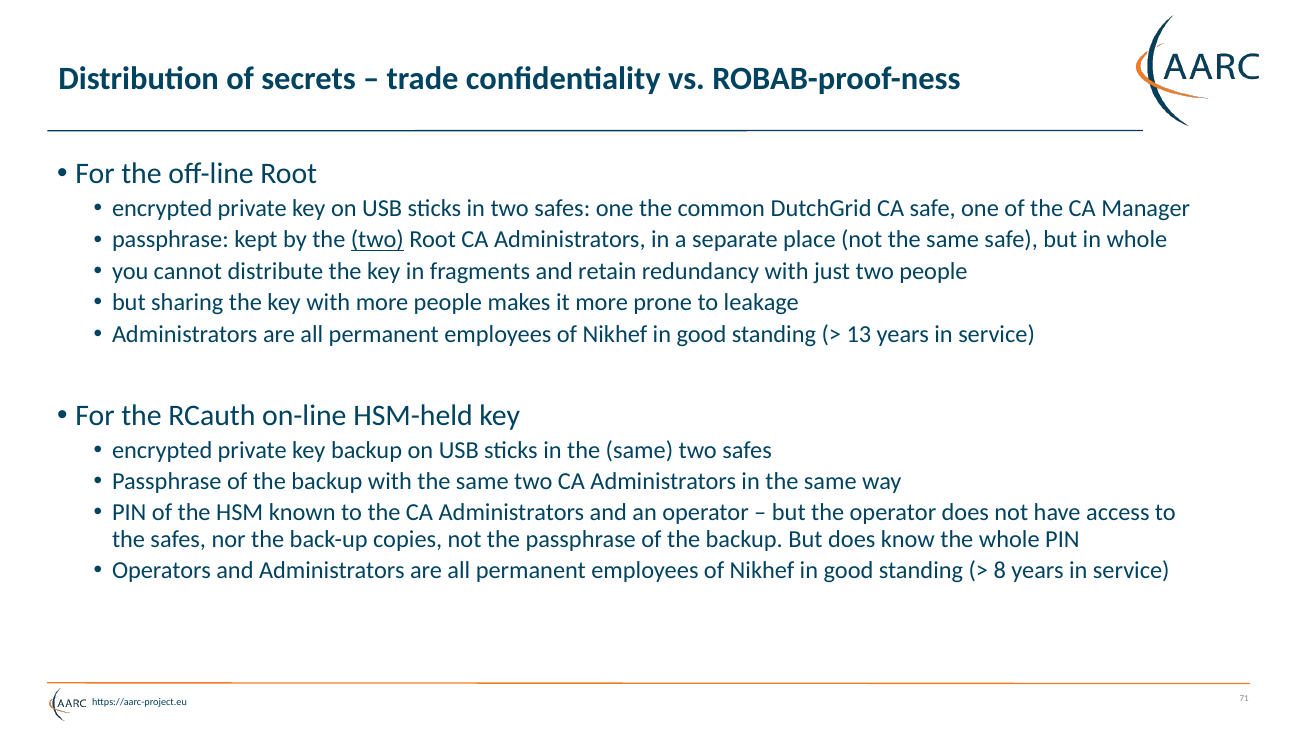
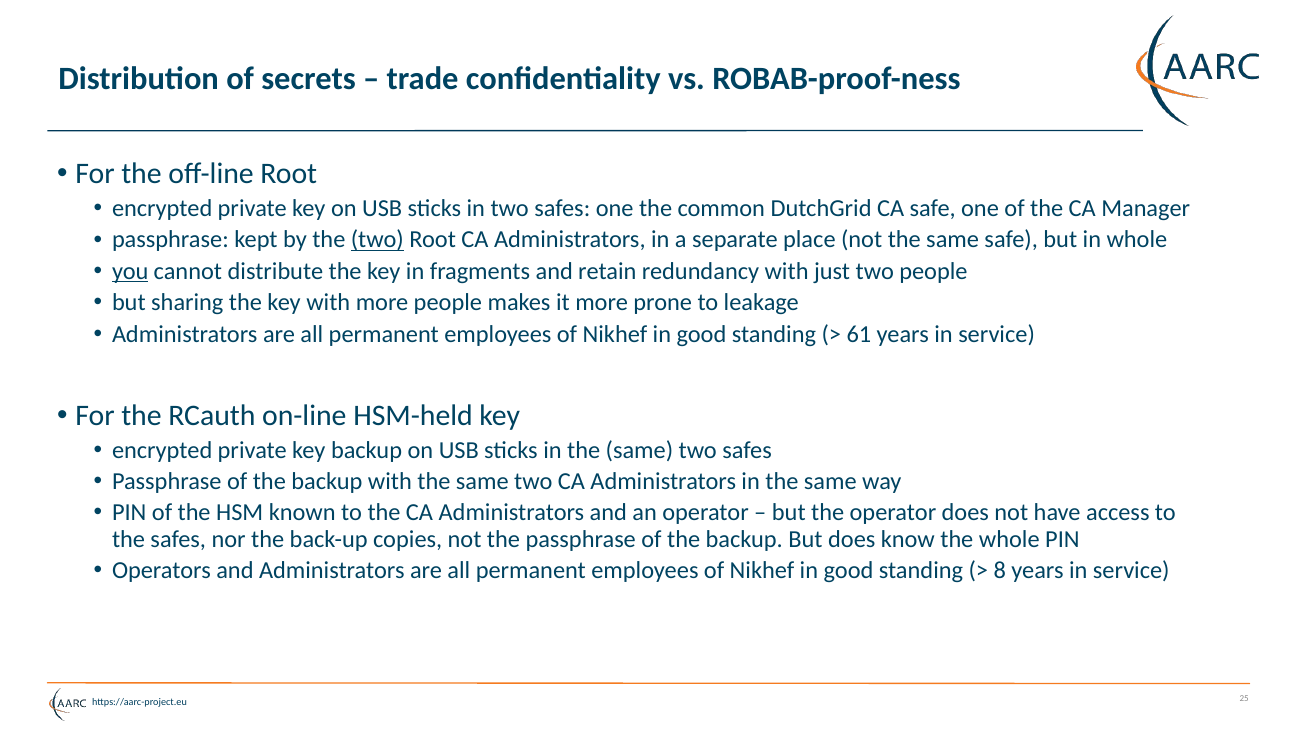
you underline: none -> present (130, 271)
13: 13 -> 61 (859, 334)
71: 71 -> 25 (1244, 698)
